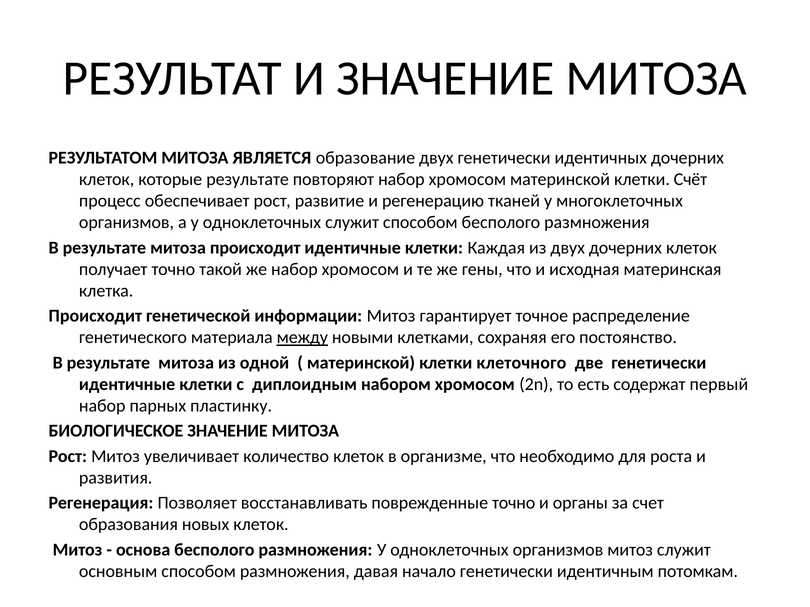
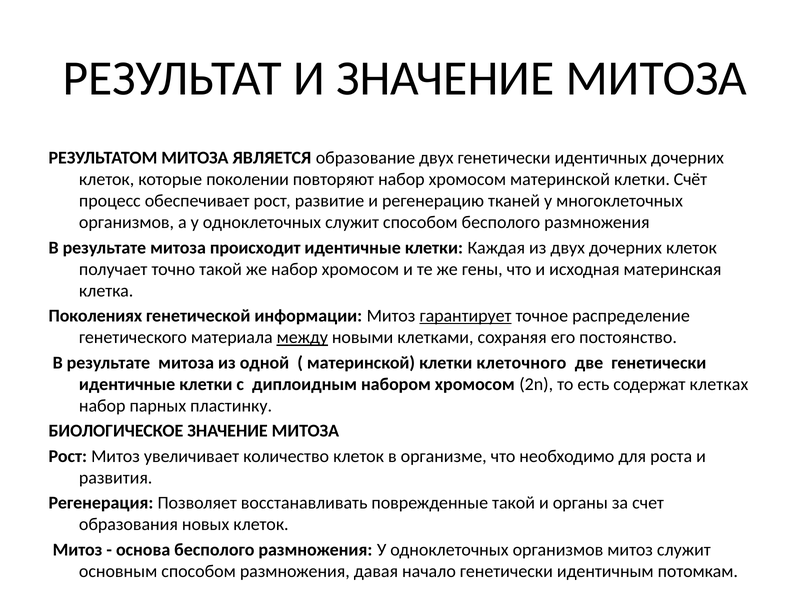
которые результате: результате -> поколении (248, 179)
Происходит: Происходит -> Поколениях (95, 316)
гарантирует underline: none -> present (465, 316)
первый: первый -> клетках (719, 385)
поврежденные точно: точно -> такой (514, 503)
